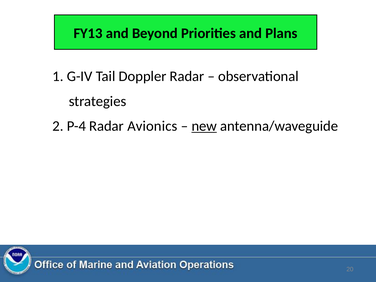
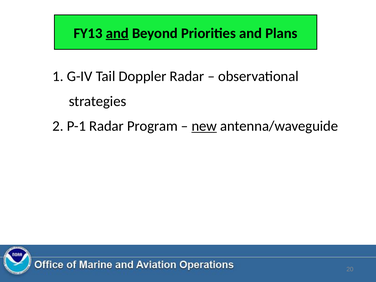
and underline: none -> present (117, 33)
P-4: P-4 -> P-1 (76, 126)
Avionics: Avionics -> Program (152, 126)
